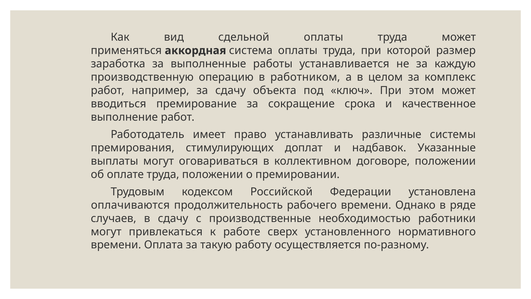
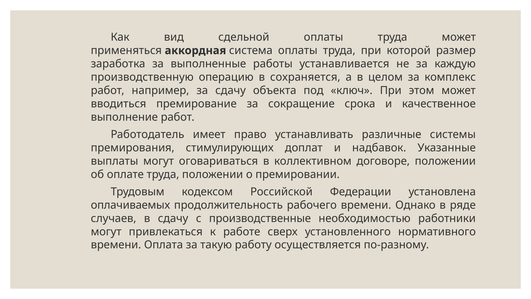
работником: работником -> сохраняется (305, 77)
оплачиваются: оплачиваются -> оплачиваемых (130, 205)
